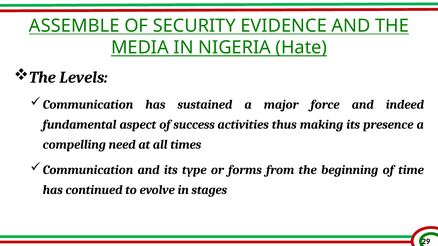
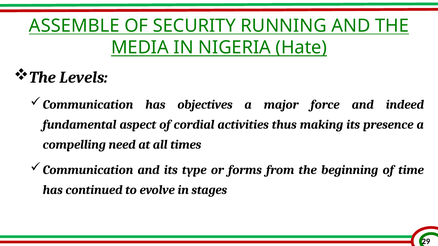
EVIDENCE: EVIDENCE -> RUNNING (284, 26)
sustained: sustained -> objectives (205, 105)
success: success -> cordial (194, 125)
